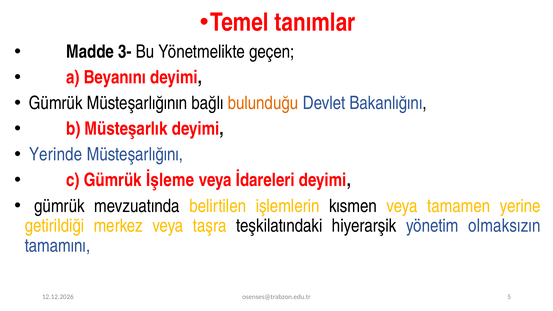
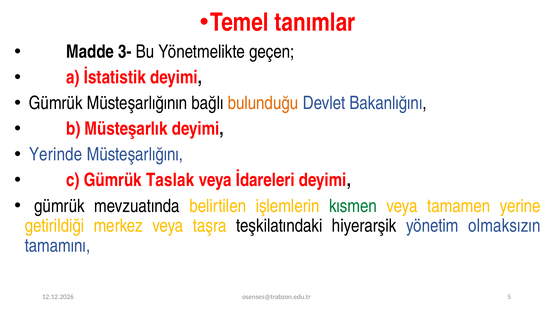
Beyanını: Beyanını -> İstatistik (115, 78)
İşleme: İşleme -> Taslak (170, 180)
kısmen colour: black -> green (353, 206)
